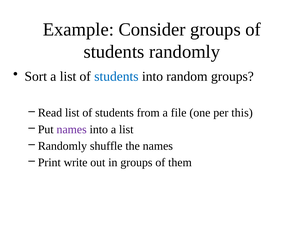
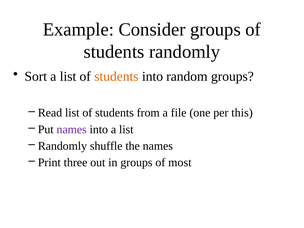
students colour: blue -> orange (116, 76)
write: write -> three (76, 163)
them: them -> most (180, 163)
